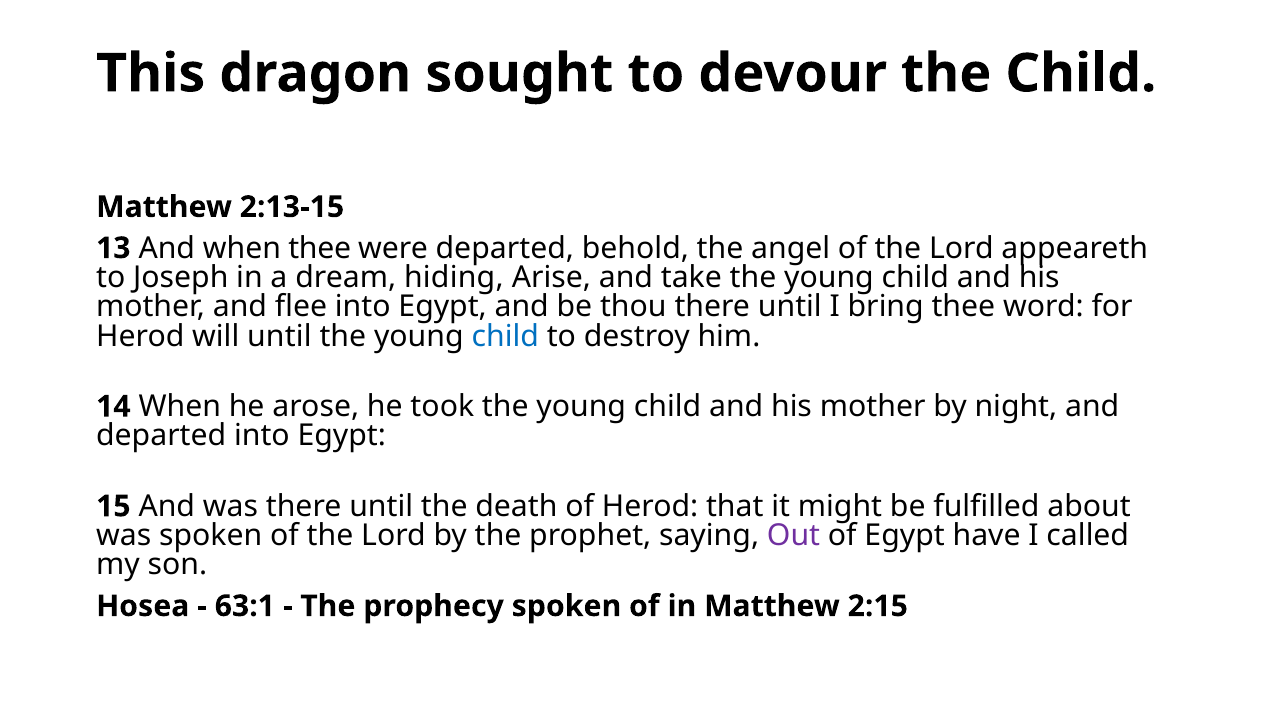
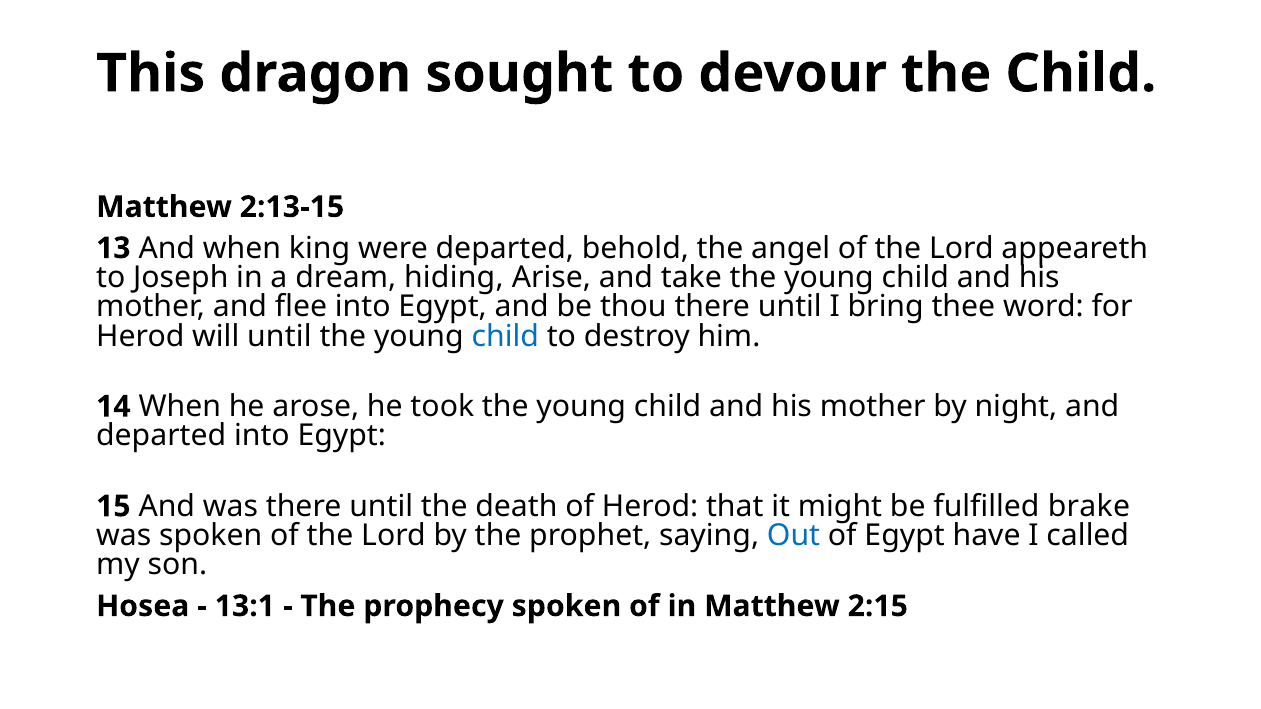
when thee: thee -> king (320, 248)
about: about -> brake (1089, 507)
Out colour: purple -> blue (793, 536)
63:1: 63:1 -> 13:1 (245, 606)
